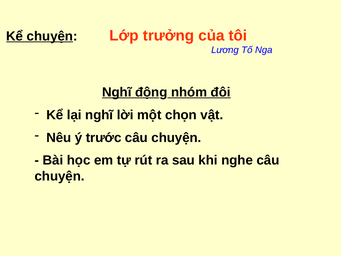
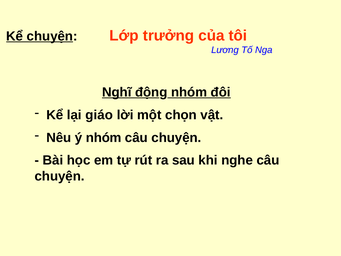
lại nghĩ: nghĩ -> giáo (99, 115)
ý trước: trước -> nhóm (104, 138)
